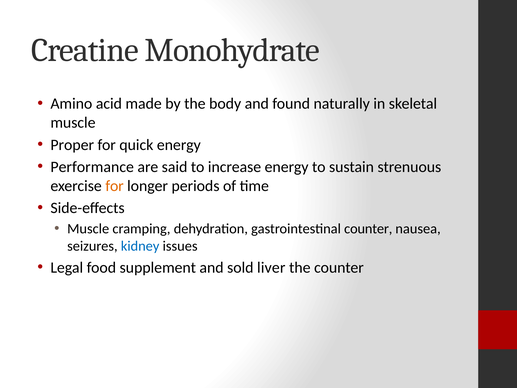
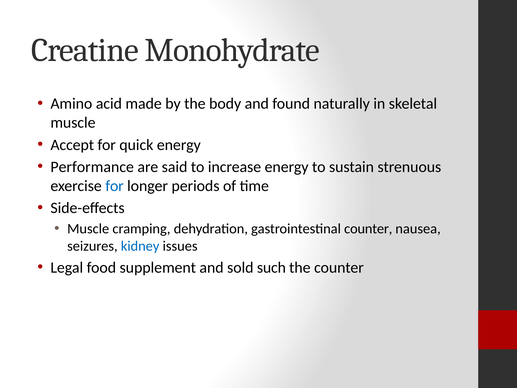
Proper: Proper -> Accept (72, 145)
for colour: orange -> blue (115, 186)
liver: liver -> such (271, 267)
